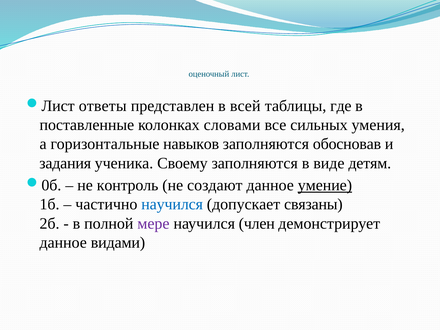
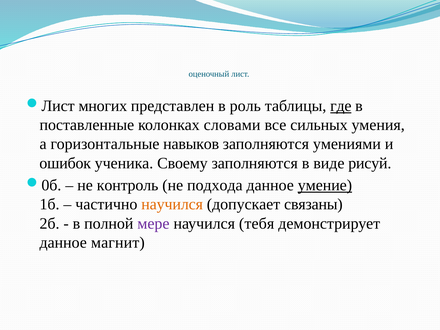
ответы: ответы -> многих (103, 106)
всей: всей -> роль (245, 106)
где underline: none -> present (341, 106)
обосновав: обосновав -> умениями (347, 144)
задания: задания -> ошибок (65, 163)
детям: детям -> рисуй (370, 163)
создают: создают -> подхода (215, 185)
научился colour: blue -> orange (172, 204)
член: член -> тебя (257, 223)
видами: видами -> магнит (118, 242)
